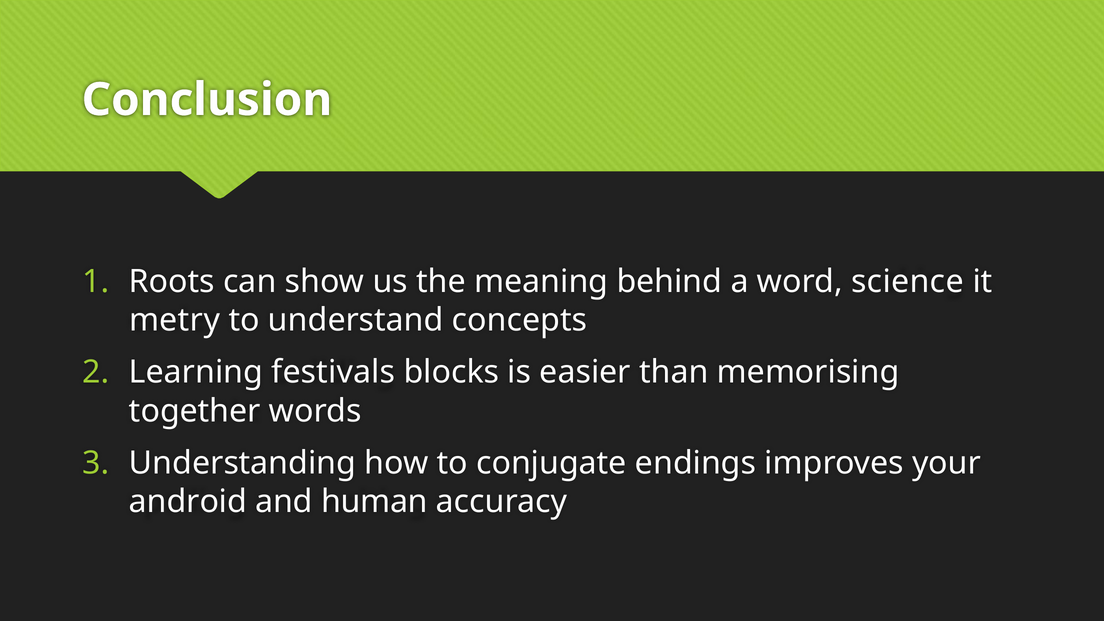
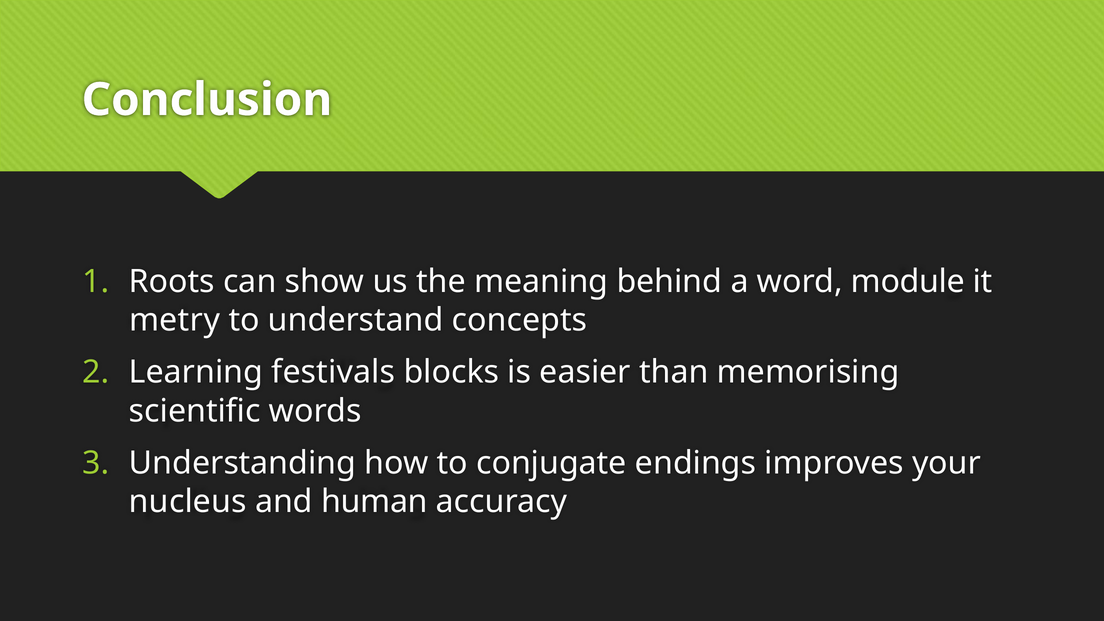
science: science -> module (908, 282)
together: together -> scientific (195, 411)
android: android -> nucleus (188, 502)
